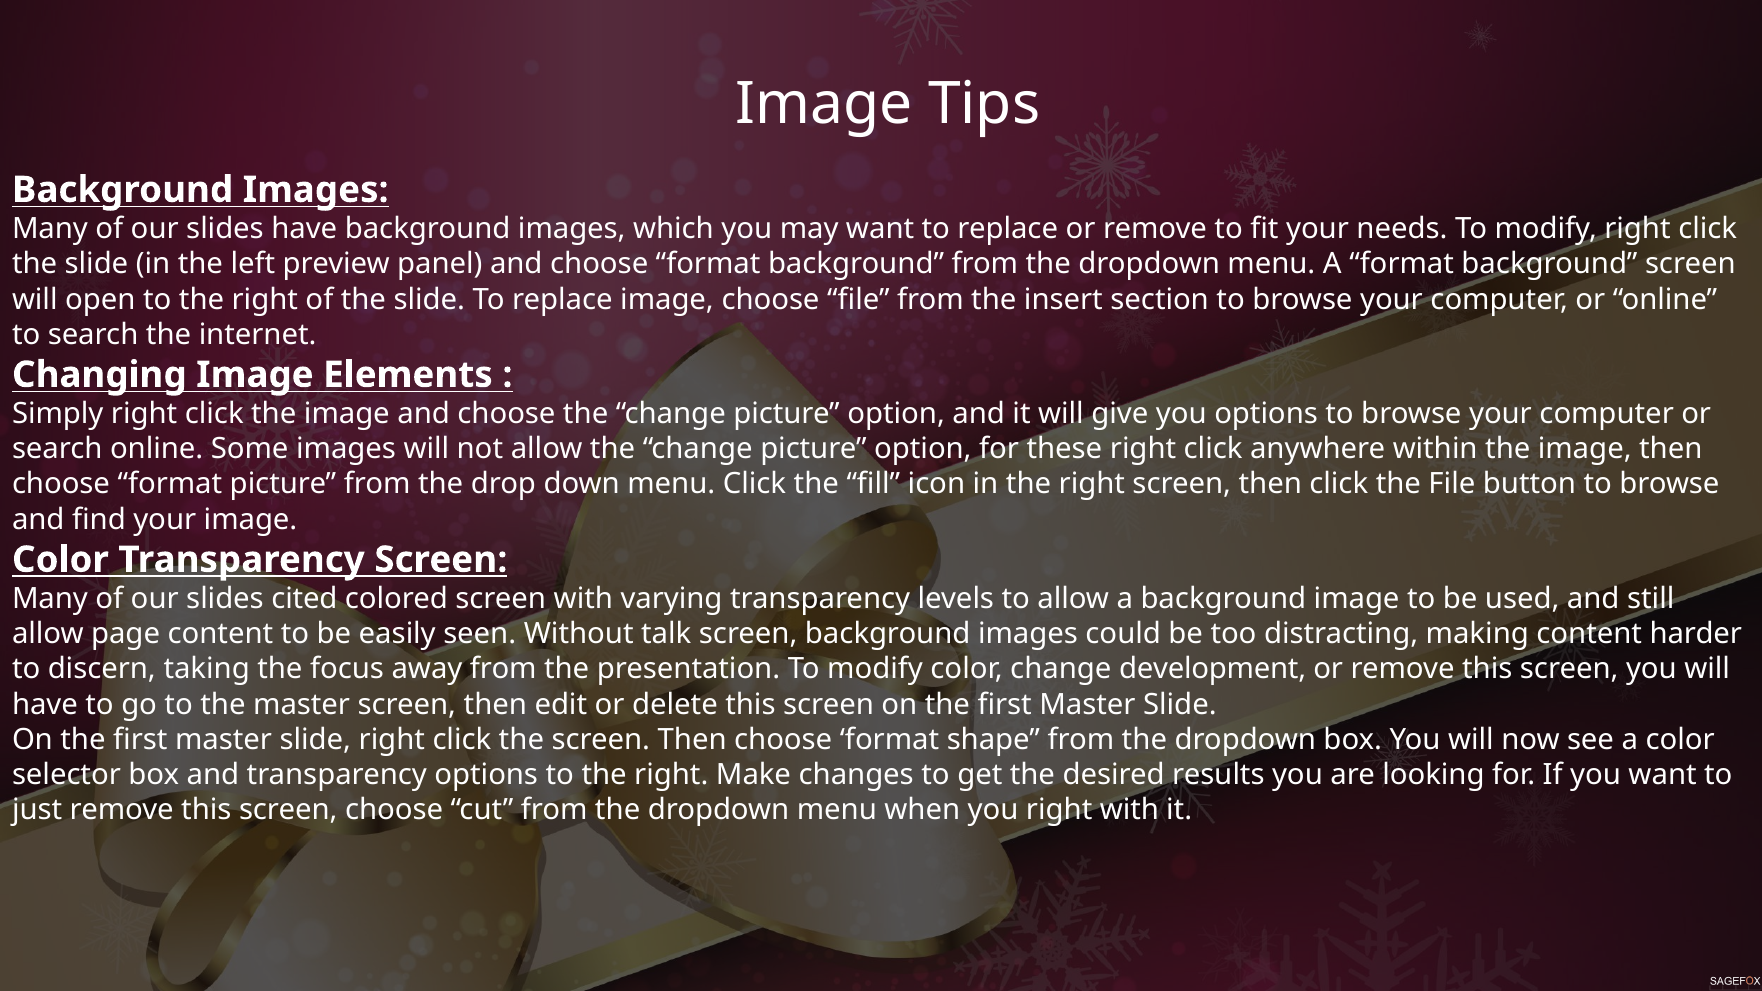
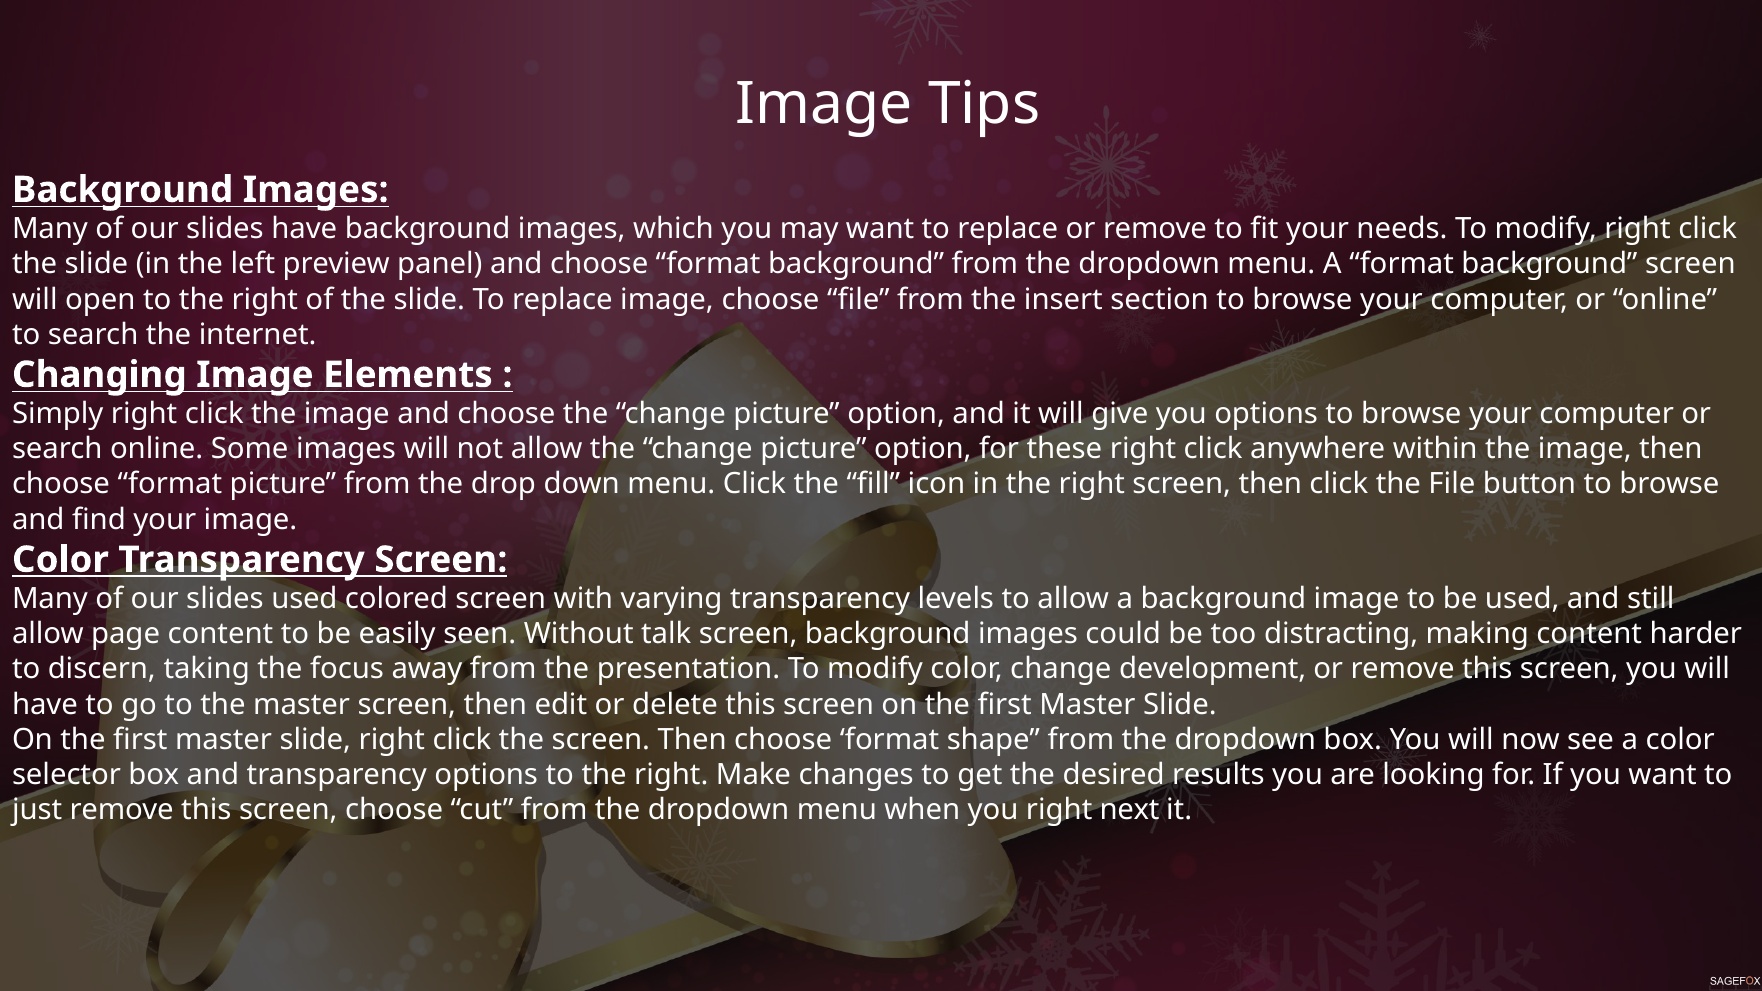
slides cited: cited -> used (304, 599)
right with: with -> next (1129, 810)
